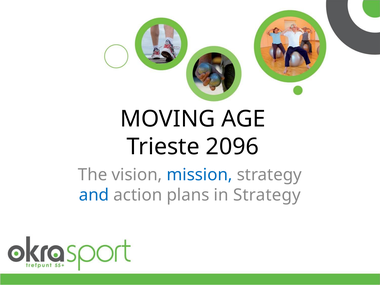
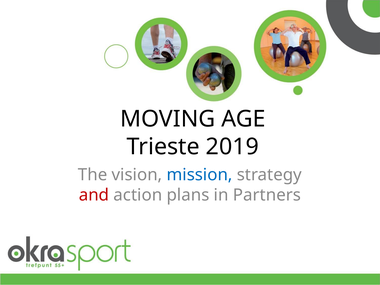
2096: 2096 -> 2019 (232, 147)
and colour: blue -> red (94, 195)
in Strategy: Strategy -> Partners (267, 195)
